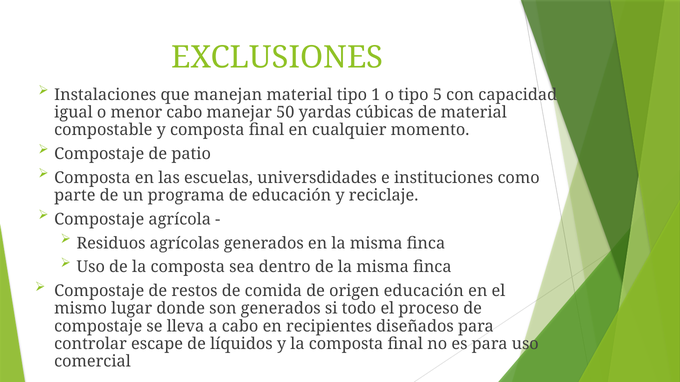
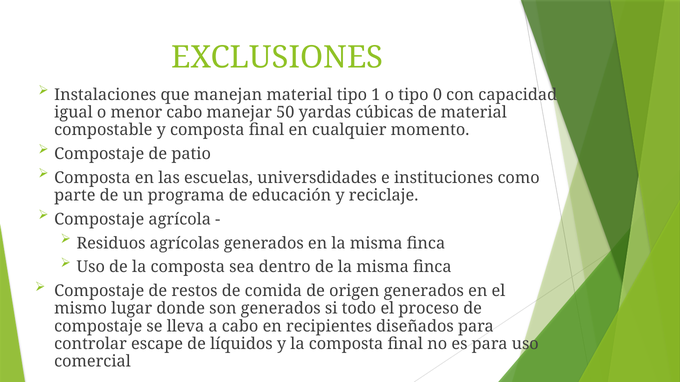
5: 5 -> 0 (437, 95)
origen educación: educación -> generados (424, 291)
